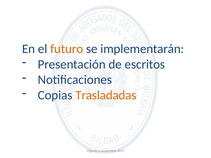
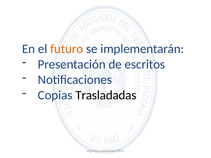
Trasladadas colour: orange -> black (106, 95)
